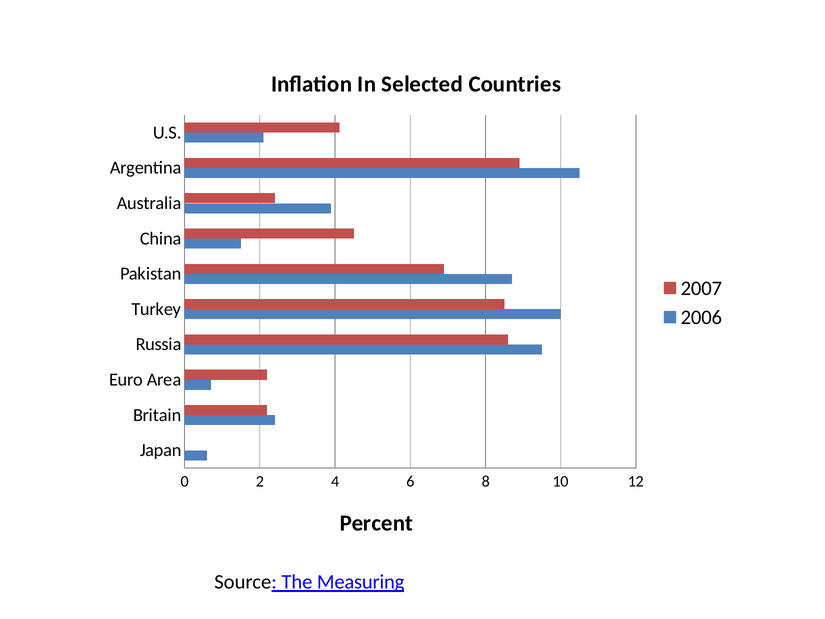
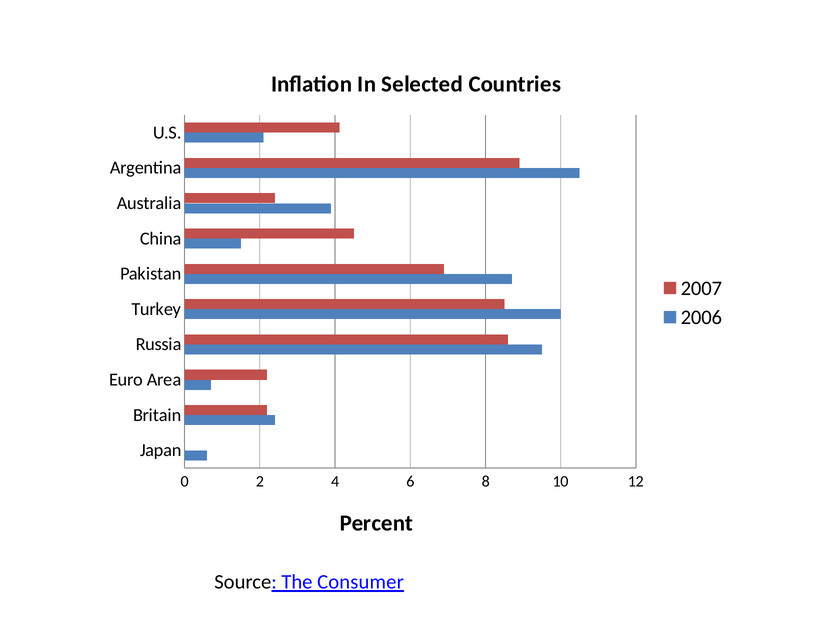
Measuring: Measuring -> Consumer (360, 582)
